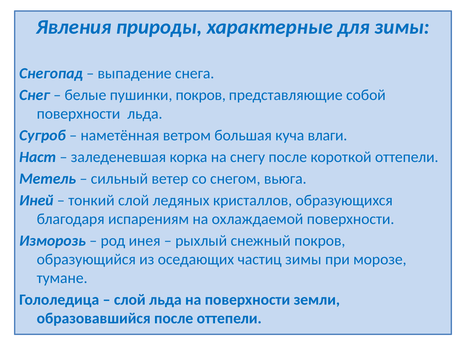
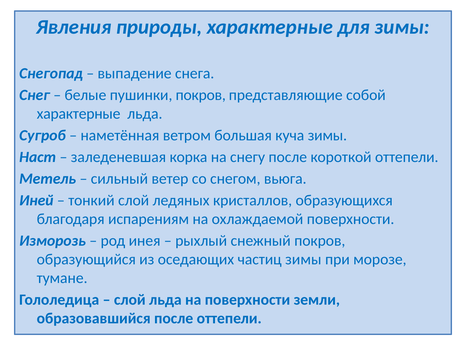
поверхности: поверхности -> характерные (79, 114)
куча влаги: влаги -> зимы (327, 135)
